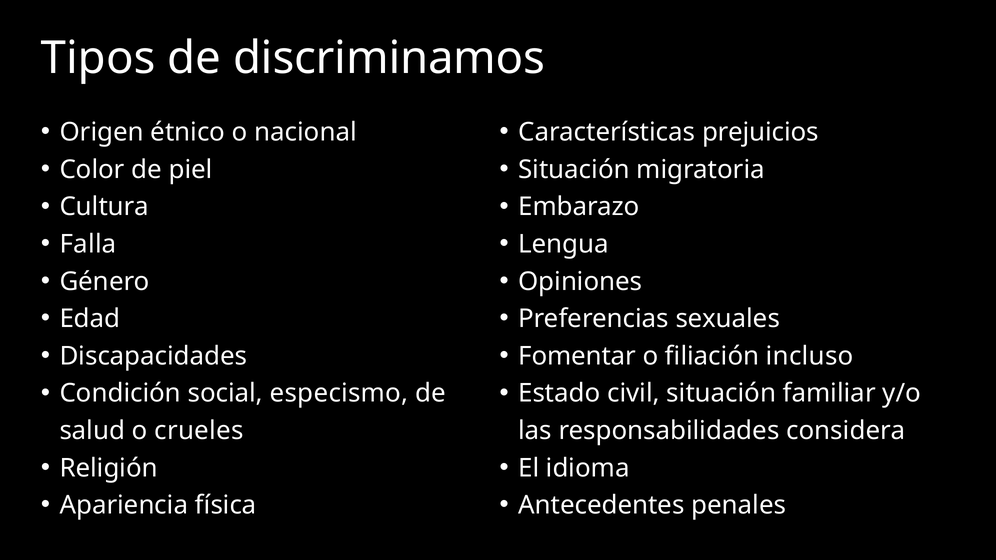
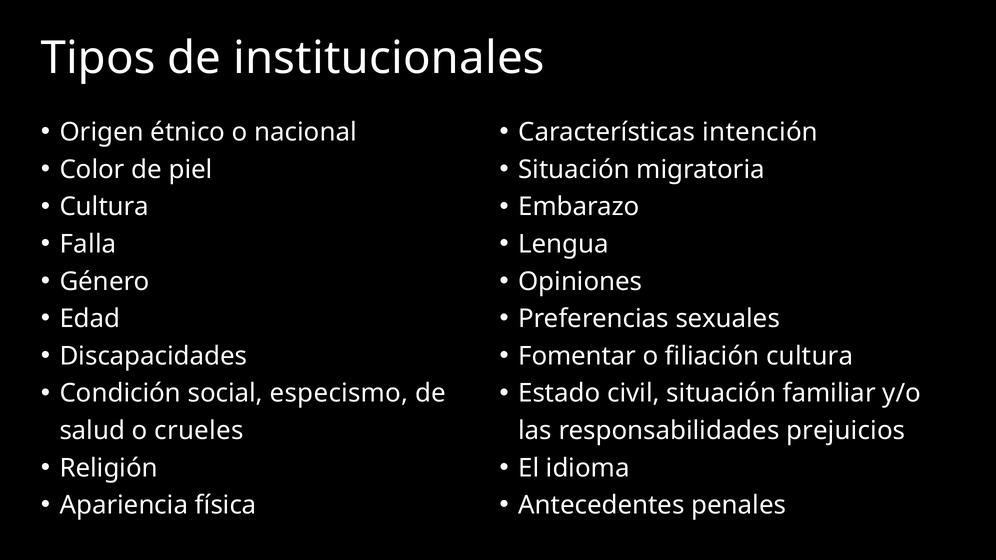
discriminamos: discriminamos -> institucionales (389, 58)
prejuicios: prejuicios -> intención (760, 132)
filiación incluso: incluso -> cultura (810, 356)
considera: considera -> prejuicios (846, 431)
